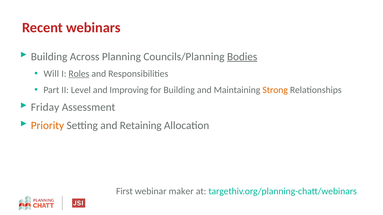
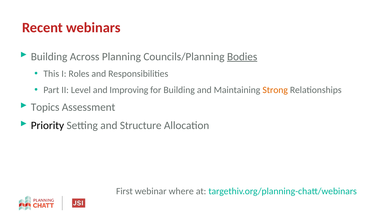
Will: Will -> This (51, 74)
Roles underline: present -> none (79, 74)
Friday: Friday -> Topics (45, 107)
Priority colour: orange -> black (47, 126)
Retaining: Retaining -> Structure (141, 126)
maker: maker -> where (181, 192)
